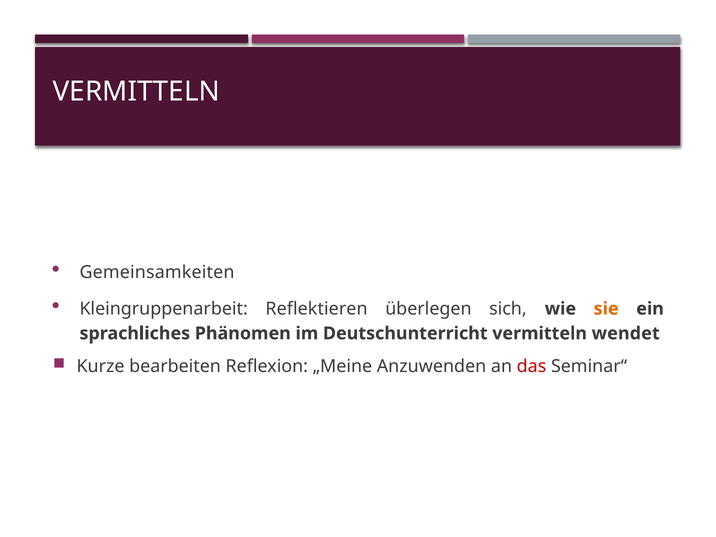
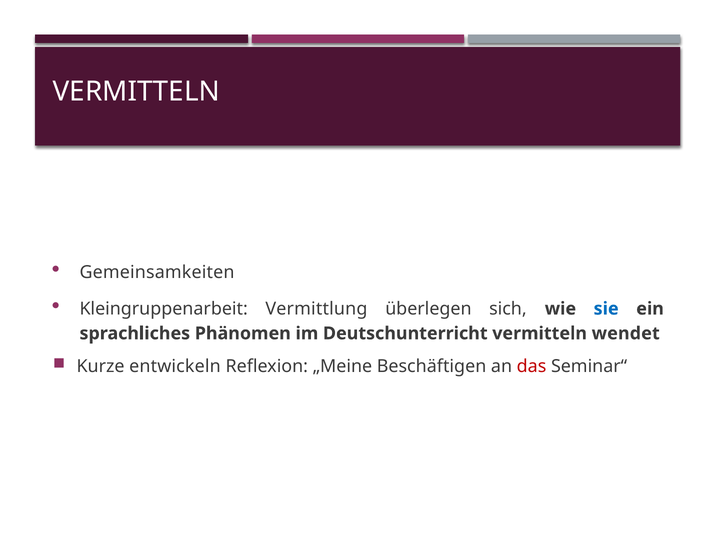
Reflektieren: Reflektieren -> Vermittlung (316, 309)
sie colour: orange -> blue (606, 309)
bearbeiten: bearbeiten -> entwickeln (175, 366)
Anzuwenden: Anzuwenden -> Beschäftigen (432, 366)
